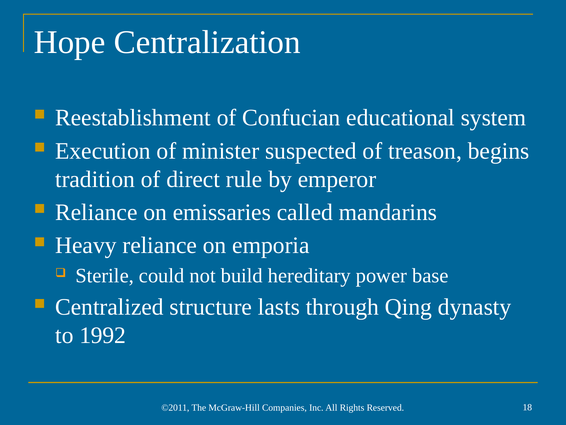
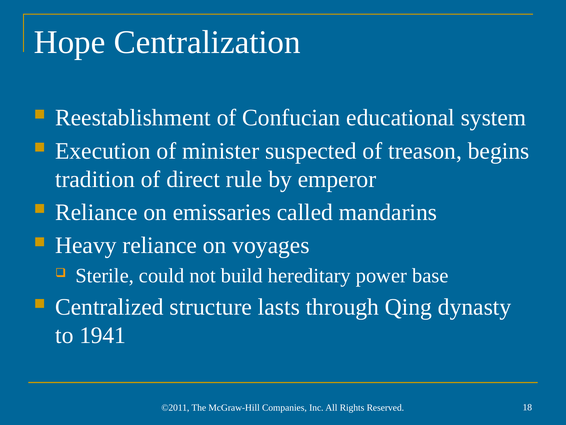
emporia: emporia -> voyages (271, 245)
1992: 1992 -> 1941 (103, 335)
